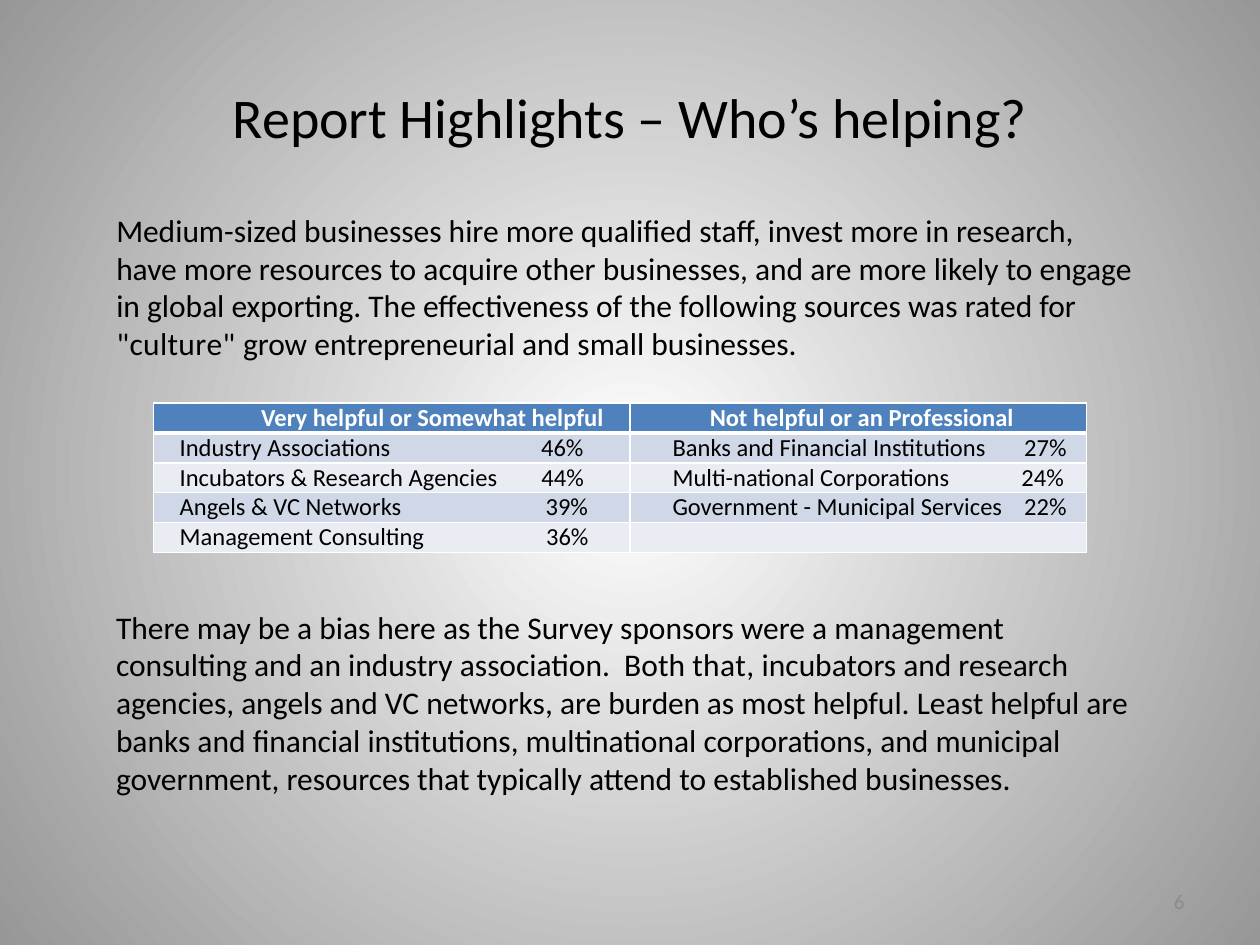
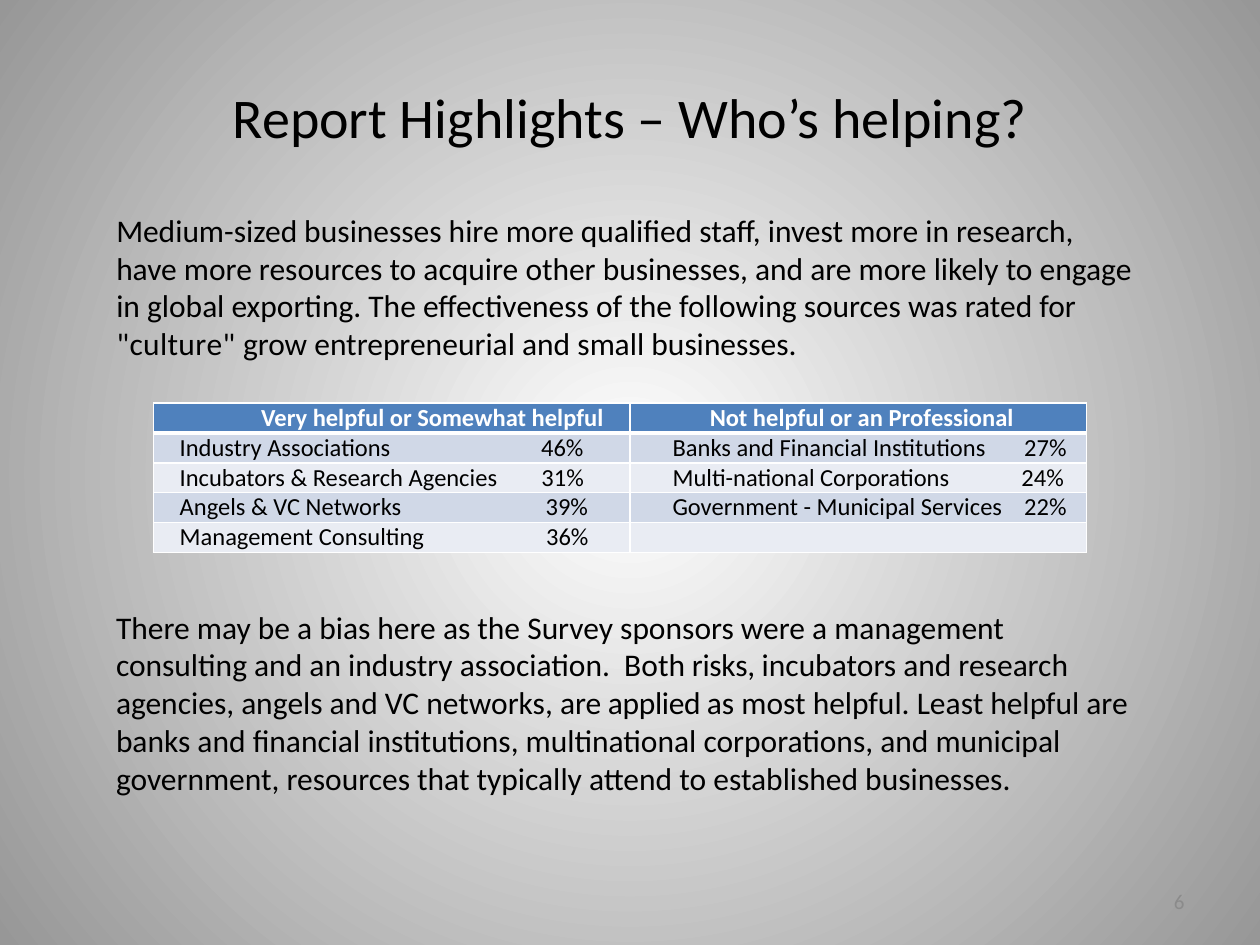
44%: 44% -> 31% (563, 478)
Both that: that -> risks (724, 667)
burden: burden -> applied (654, 704)
